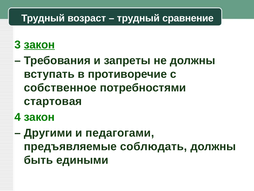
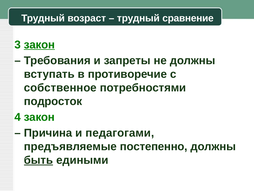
стартовая: стартовая -> подросток (53, 101)
Другими: Другими -> Причина (48, 133)
соблюдать: соблюдать -> постепенно (154, 146)
быть underline: none -> present (39, 160)
